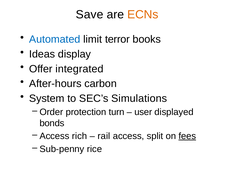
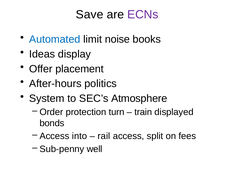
ECNs colour: orange -> purple (143, 15)
terror: terror -> noise (117, 39)
integrated: integrated -> placement (80, 69)
carbon: carbon -> politics (101, 84)
Simulations: Simulations -> Atmosphere (139, 99)
user: user -> train (143, 112)
rich: rich -> into (80, 136)
fees underline: present -> none (187, 136)
rice: rice -> well (95, 149)
